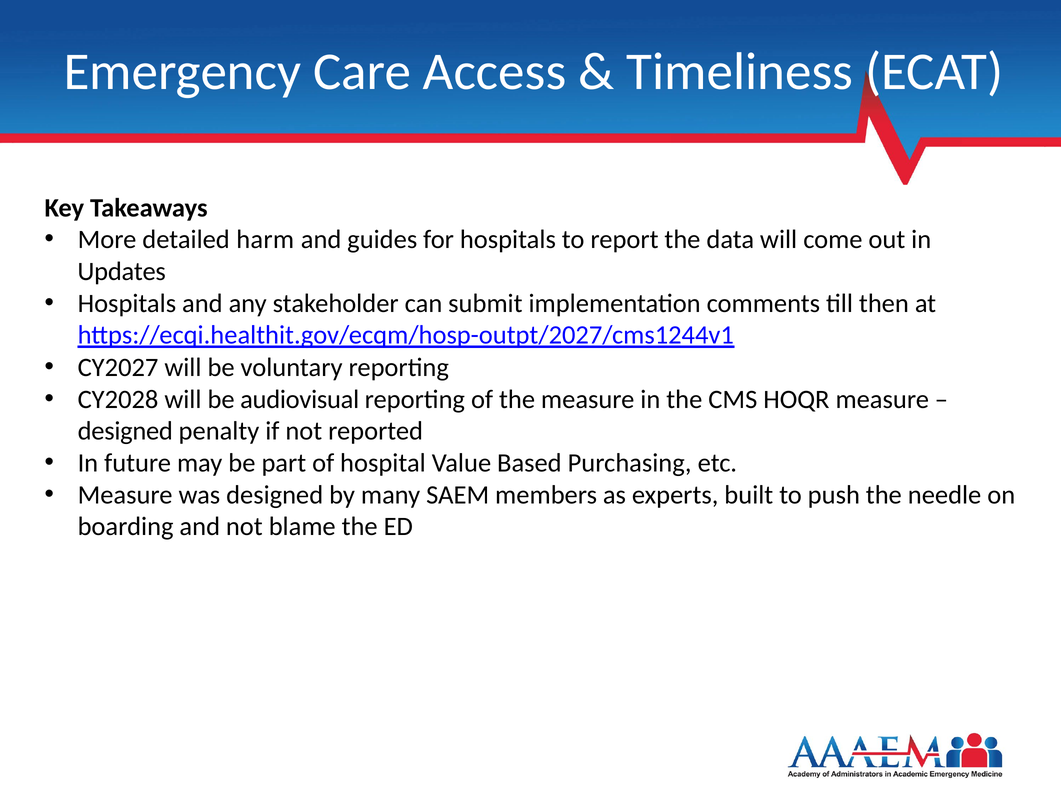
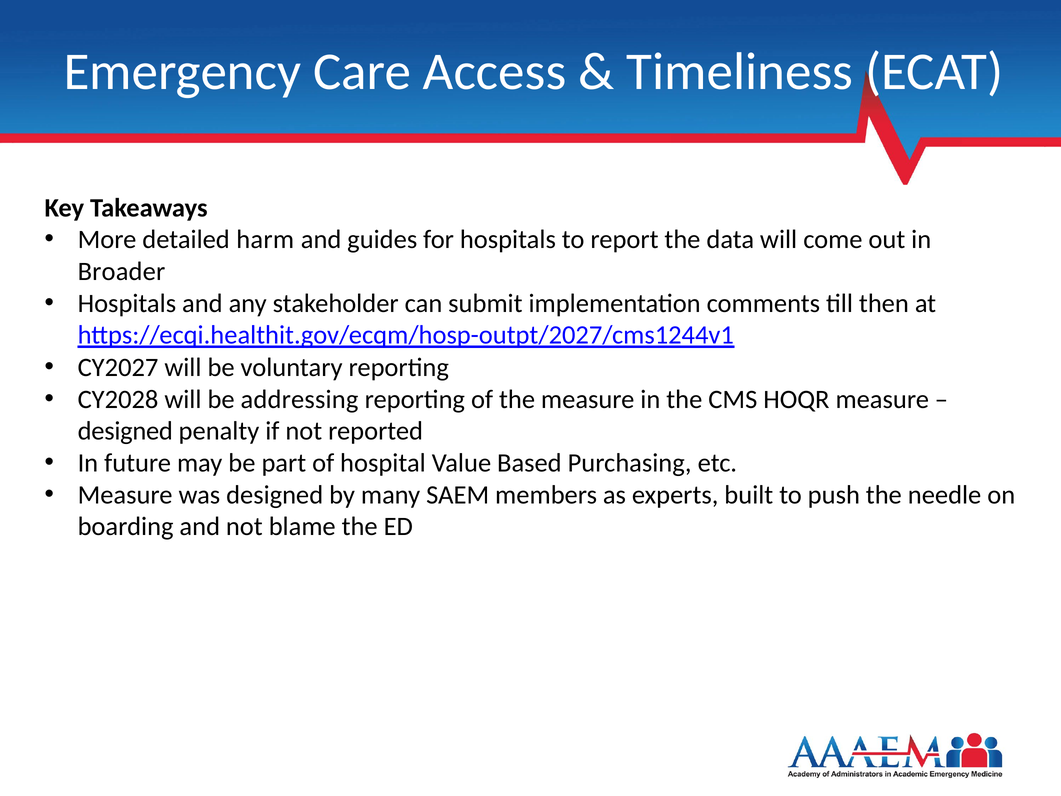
Updates: Updates -> Broader (121, 271)
audiovisual: audiovisual -> addressing (299, 399)
